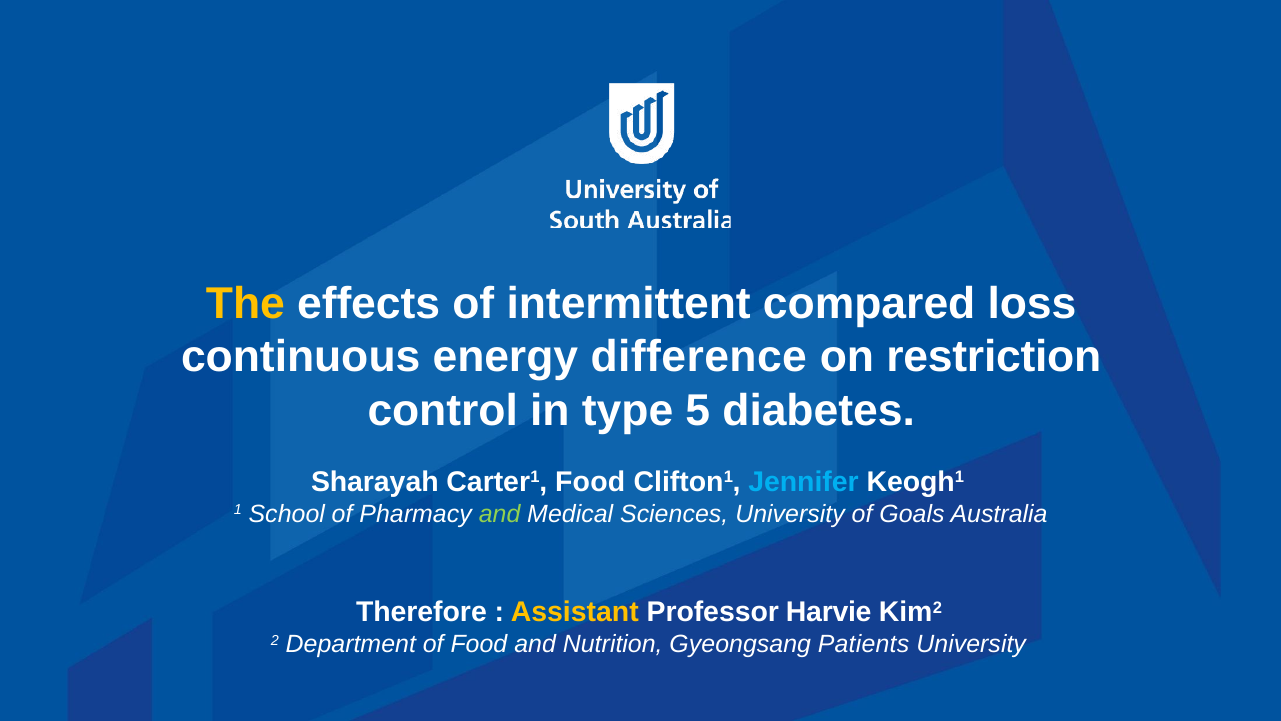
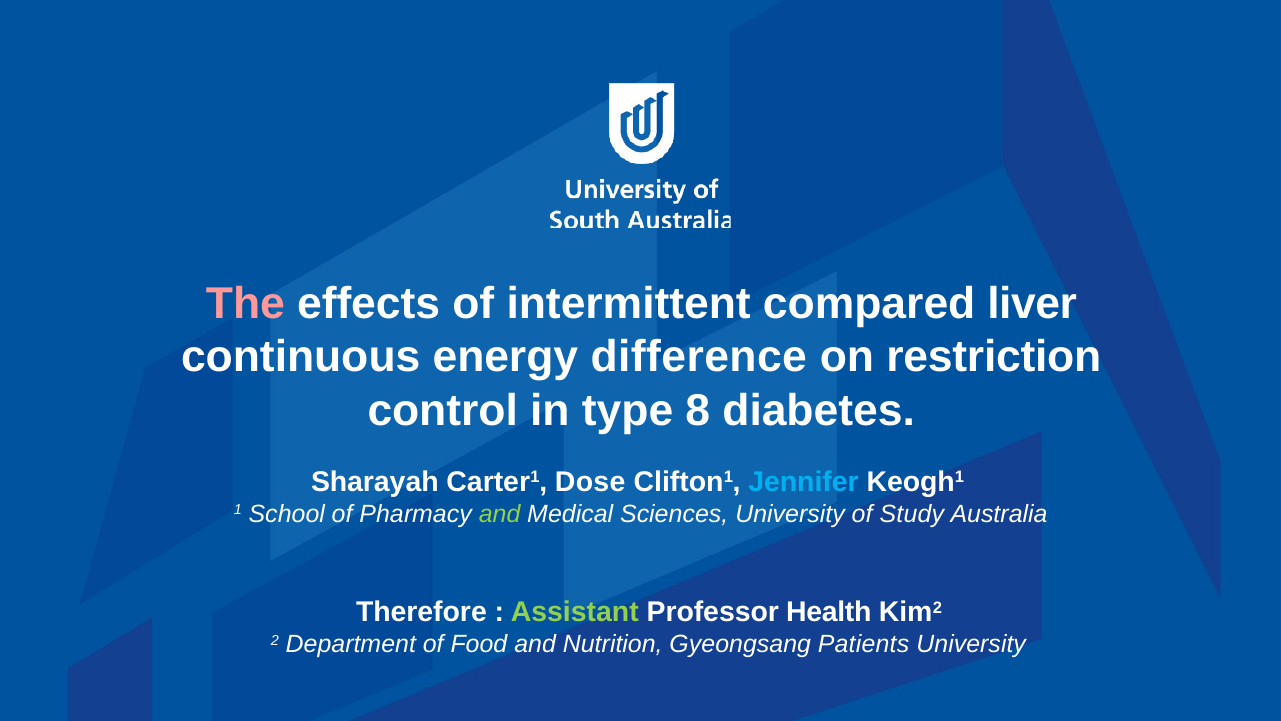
The colour: yellow -> pink (245, 304)
loss: loss -> liver (1032, 304)
5: 5 -> 8 (698, 410)
Carter1 Food: Food -> Dose (590, 482)
Goals: Goals -> Study (912, 514)
Assistant colour: yellow -> light green (575, 612)
Harvie: Harvie -> Health (829, 612)
